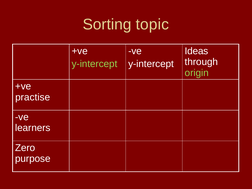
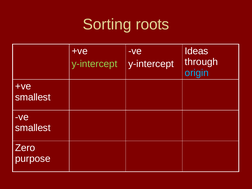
topic: topic -> roots (152, 24)
origin colour: light green -> light blue (197, 73)
practise: practise -> smallest (33, 97)
learners: learners -> smallest (33, 128)
